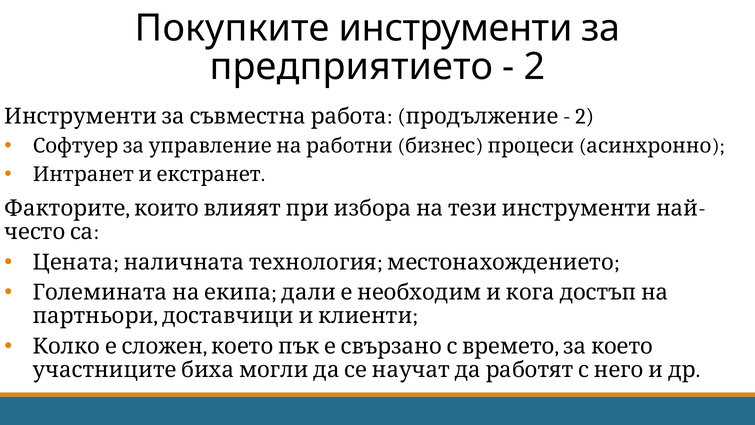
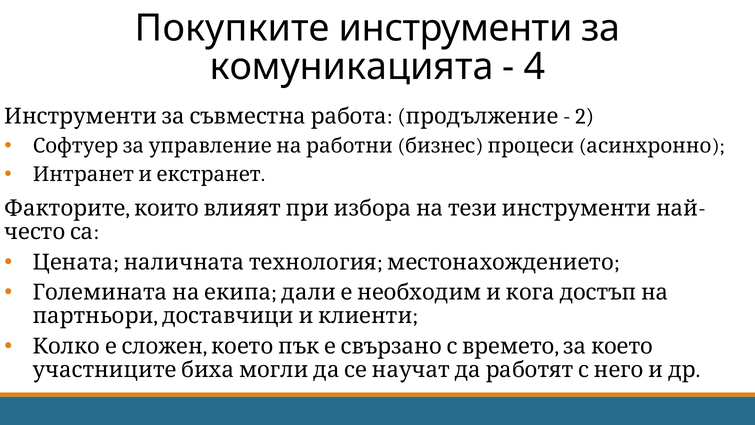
предприятието: предприятието -> комуникацията (352, 67)
2: 2 -> 4 (534, 67)
